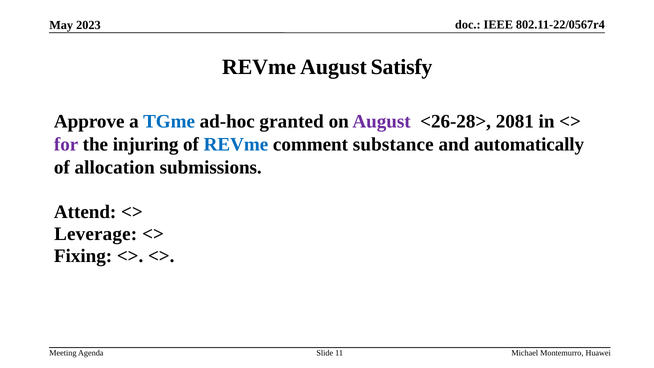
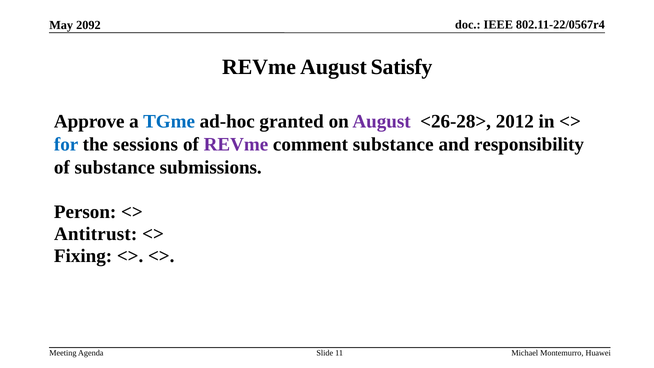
2023: 2023 -> 2092 (88, 25)
2081: 2081 -> 2012 (515, 122)
for colour: purple -> blue (66, 144)
injuring: injuring -> sessions (145, 144)
REVme colour: blue -> purple (236, 144)
automatically: automatically -> responsibility (529, 144)
of allocation: allocation -> substance (115, 167)
Attend: Attend -> Person (85, 212)
Leverage: Leverage -> Antitrust (96, 234)
